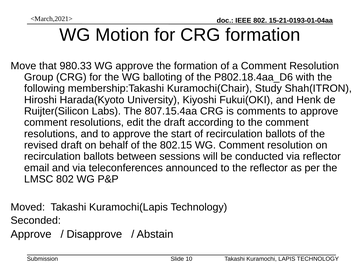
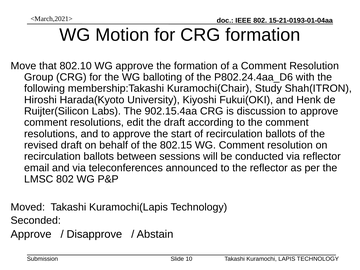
980.33: 980.33 -> 802.10 (76, 66)
P802.18.4aa_D6: P802.18.4aa_D6 -> P802.24.4aa_D6 (254, 77)
807.15.4aa: 807.15.4aa -> 902.15.4aa (171, 111)
comments: comments -> discussion (261, 111)
